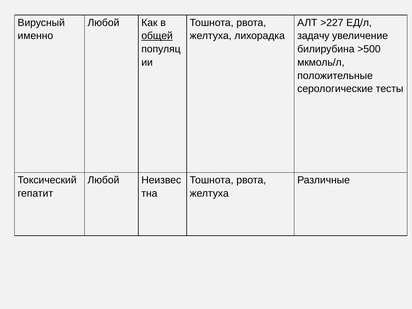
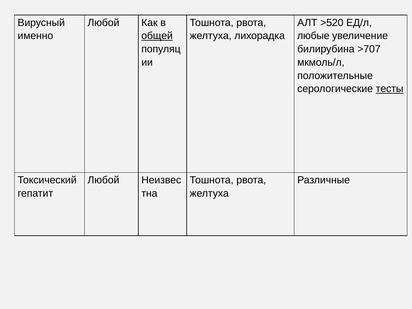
>227: >227 -> >520 (332, 23)
задачу: задачу -> любые (313, 36)
>500: >500 -> >707 (369, 49)
тесты underline: none -> present (390, 89)
